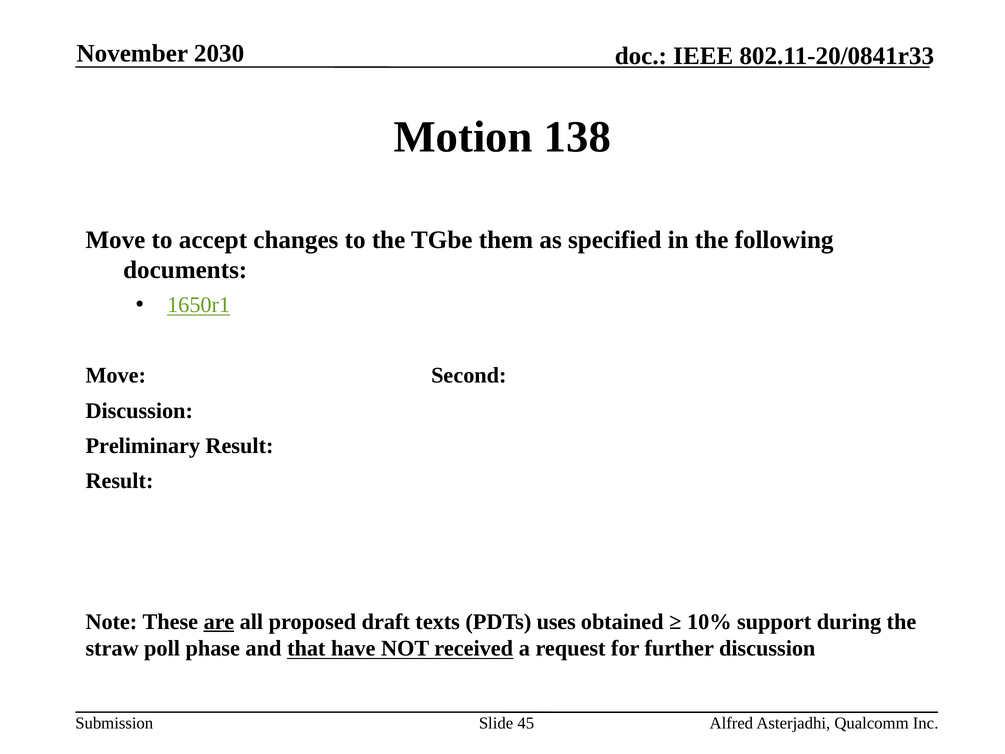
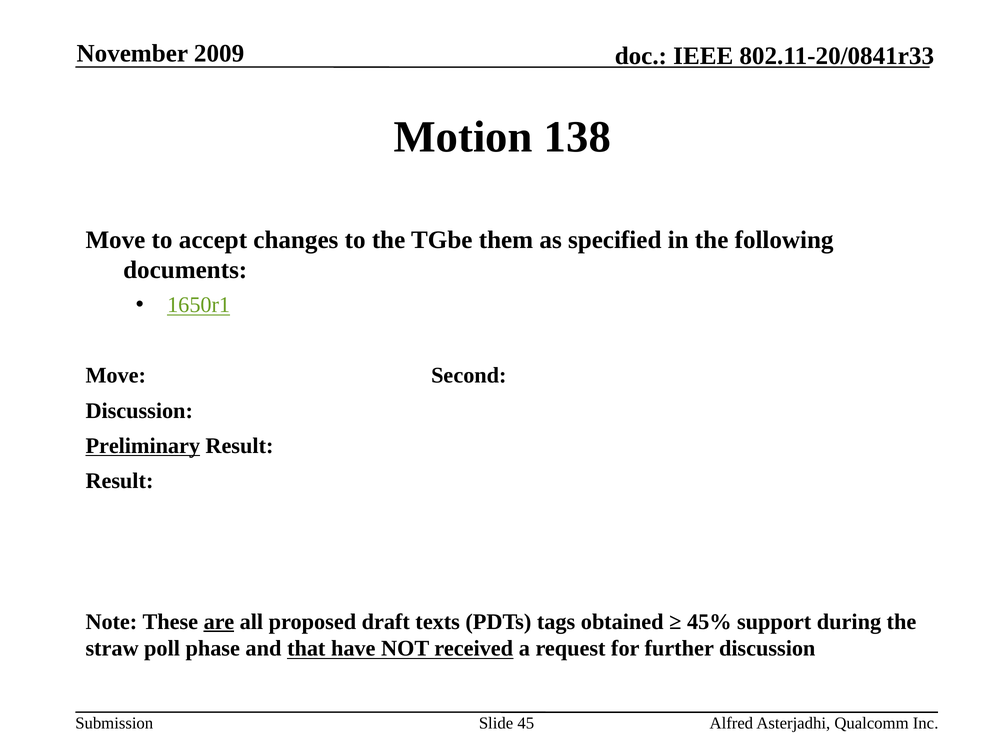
2030: 2030 -> 2009 (219, 53)
Preliminary underline: none -> present (143, 446)
uses: uses -> tags (556, 622)
10%: 10% -> 45% (709, 622)
